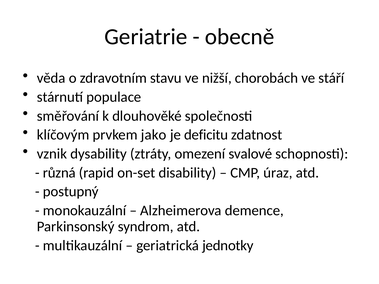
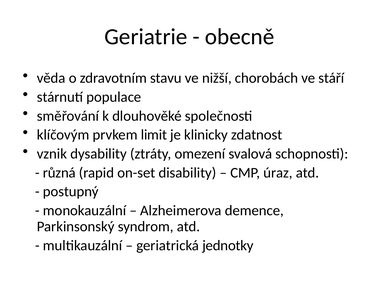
jako: jako -> limit (154, 135)
deficitu: deficitu -> klinicky (206, 135)
svalové: svalové -> svalová (250, 154)
